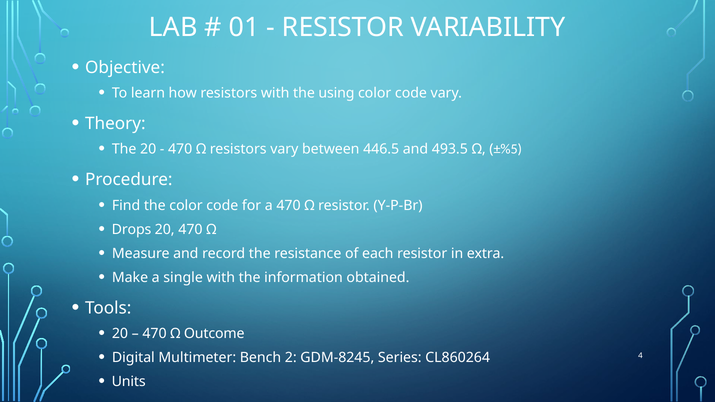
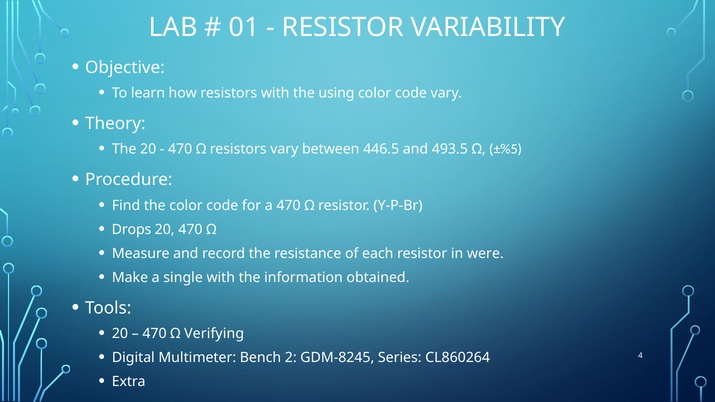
extra: extra -> were (485, 254)
Outcome: Outcome -> Verifying (214, 334)
Units: Units -> Extra (129, 382)
